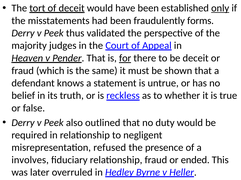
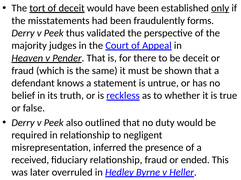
for underline: present -> none (125, 58)
refused: refused -> inferred (110, 148)
involves: involves -> received (30, 161)
